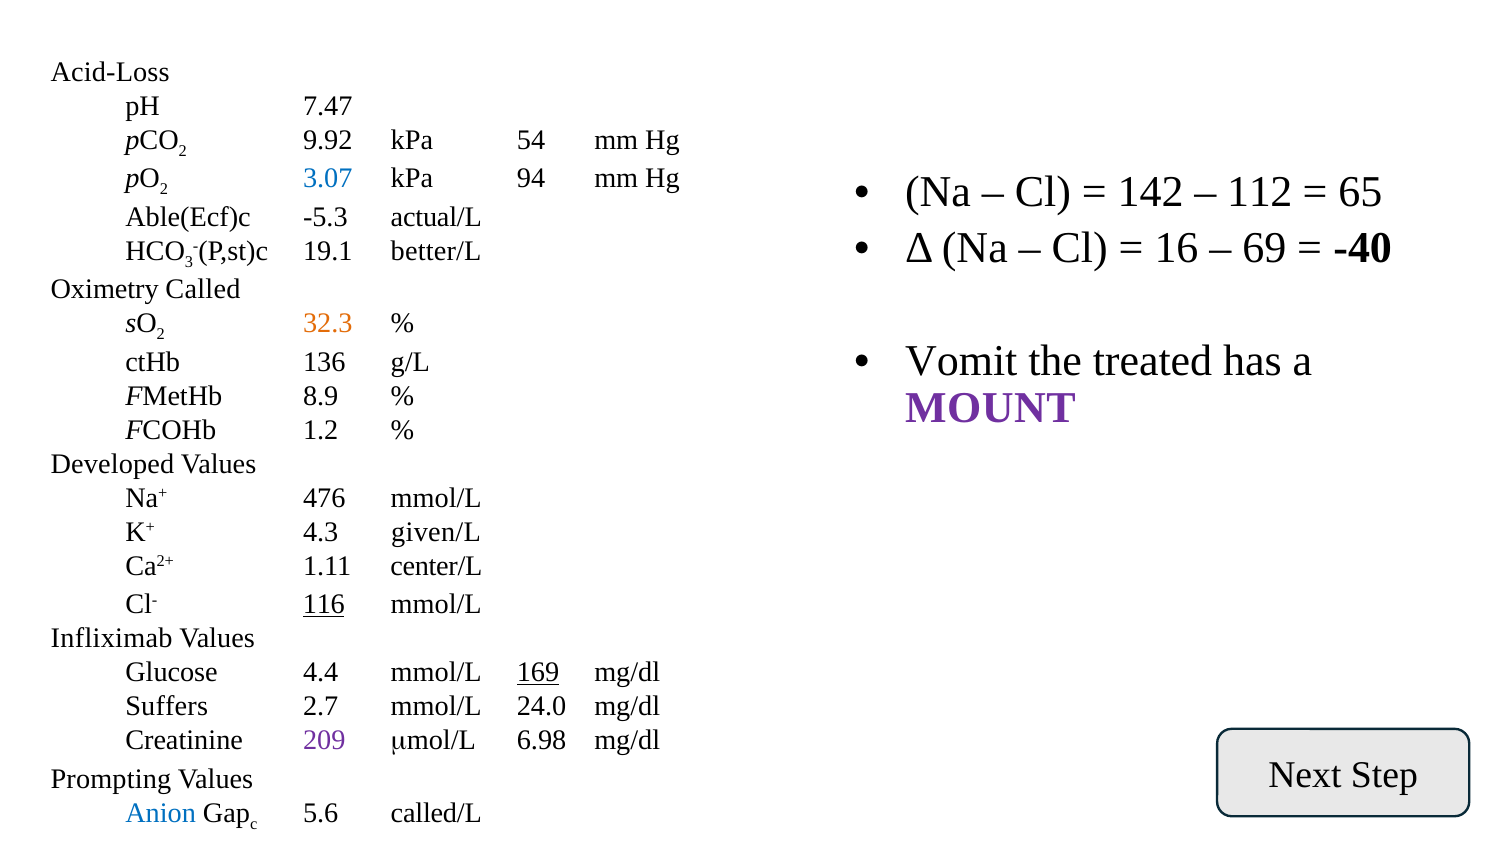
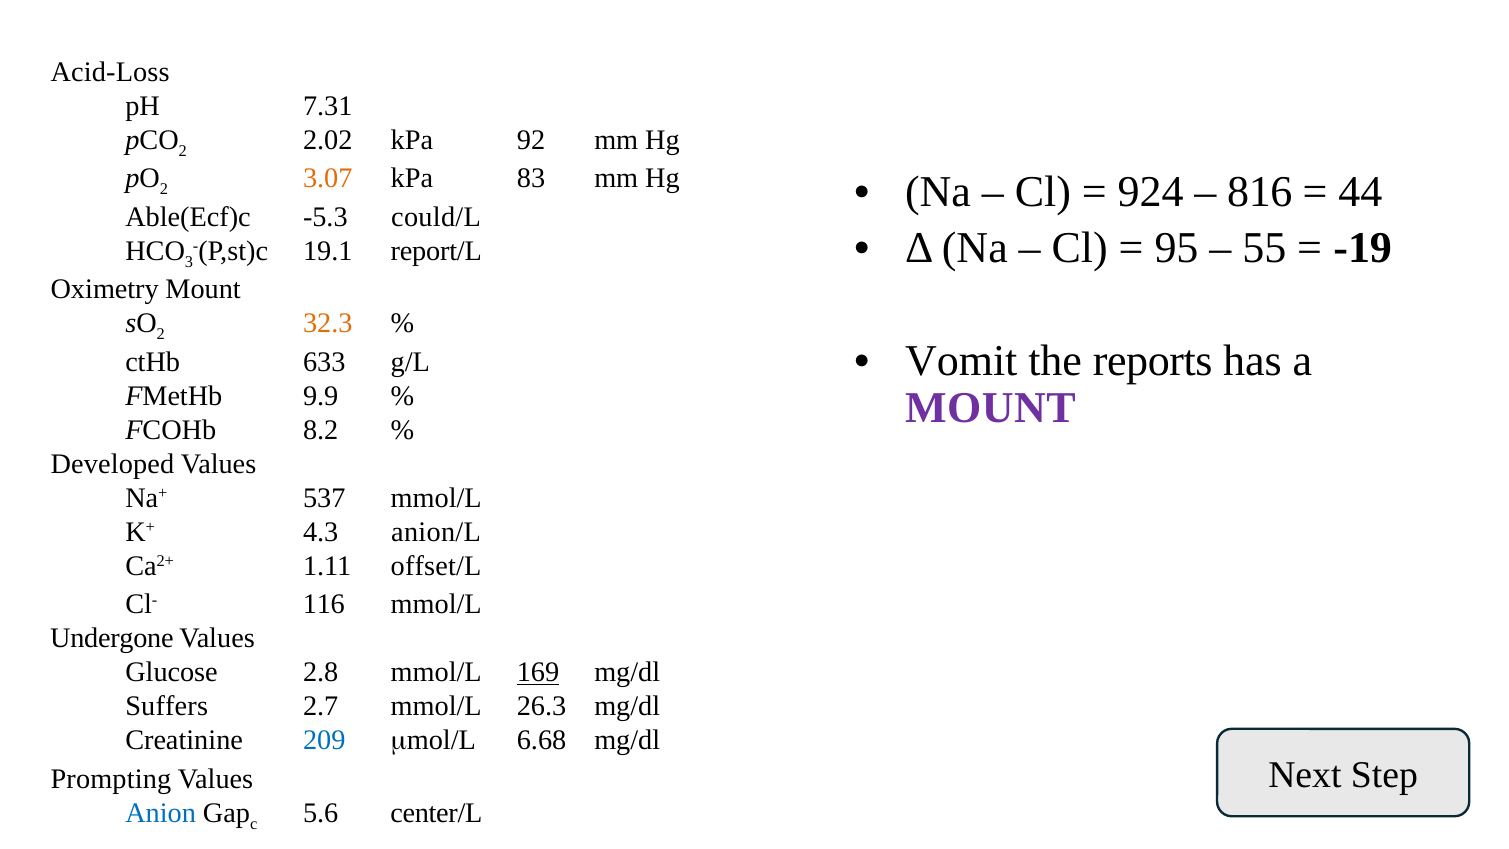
7.47: 7.47 -> 7.31 (328, 106)
9.92: 9.92 -> 2.02 (328, 140)
54: 54 -> 92 (531, 140)
3.07 colour: blue -> orange (328, 178)
94: 94 -> 83 (531, 178)
142: 142 -> 924 (1151, 192)
112: 112 -> 816 (1260, 192)
65: 65 -> 44 (1360, 192)
actual/L: actual/L -> could/L (436, 217)
16: 16 -> 95 (1176, 248)
69: 69 -> 55 (1264, 248)
-40: -40 -> -19 (1363, 248)
better/L: better/L -> report/L (436, 251)
Oximetry Called: Called -> Mount (203, 289)
treated: treated -> reports (1153, 361)
136: 136 -> 633 (324, 362)
8.9: 8.9 -> 9.9 (321, 396)
1.2: 1.2 -> 8.2 (321, 430)
476: 476 -> 537 (324, 498)
given/L: given/L -> anion/L (436, 532)
center/L: center/L -> offset/L (436, 566)
116 underline: present -> none (324, 604)
Infliximab: Infliximab -> Undergone (112, 638)
4.4: 4.4 -> 2.8 (321, 672)
24.0: 24.0 -> 26.3 (542, 706)
209 colour: purple -> blue (324, 740)
6.98: 6.98 -> 6.68 (542, 740)
called/L: called/L -> center/L (436, 813)
